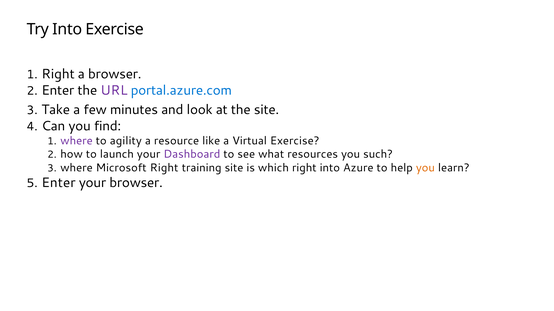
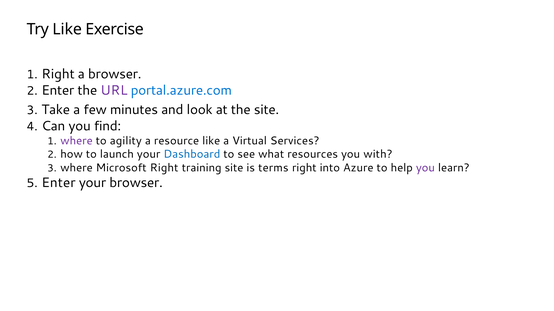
Try Into: Into -> Like (67, 29)
Virtual Exercise: Exercise -> Services (295, 141)
Dashboard colour: purple -> blue (192, 154)
such: such -> with (378, 154)
which: which -> terms (273, 168)
you colour: orange -> purple (425, 168)
